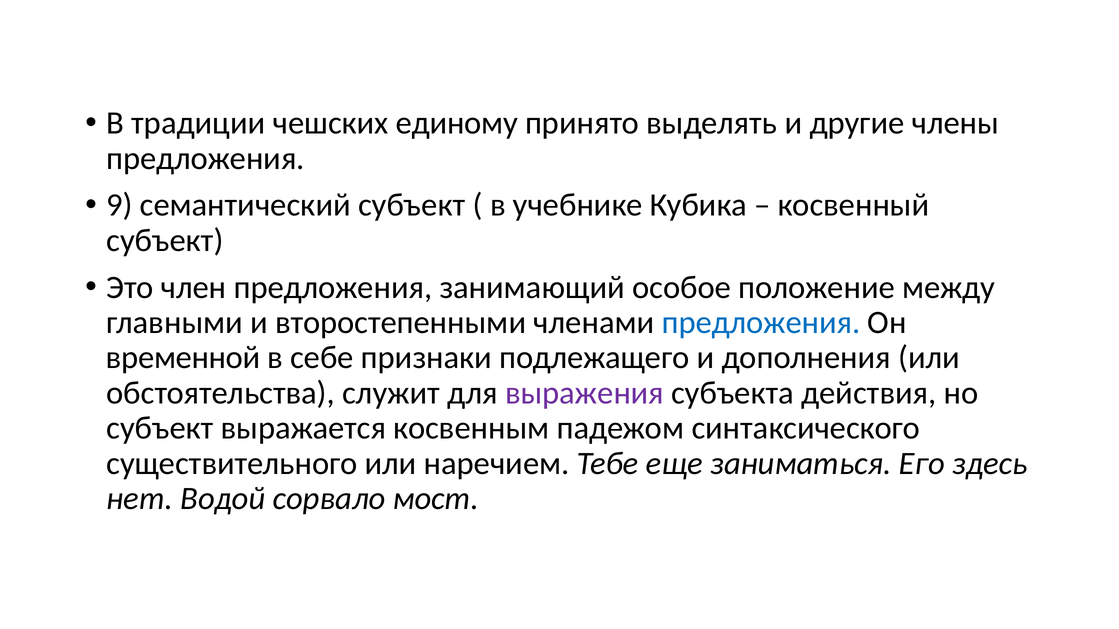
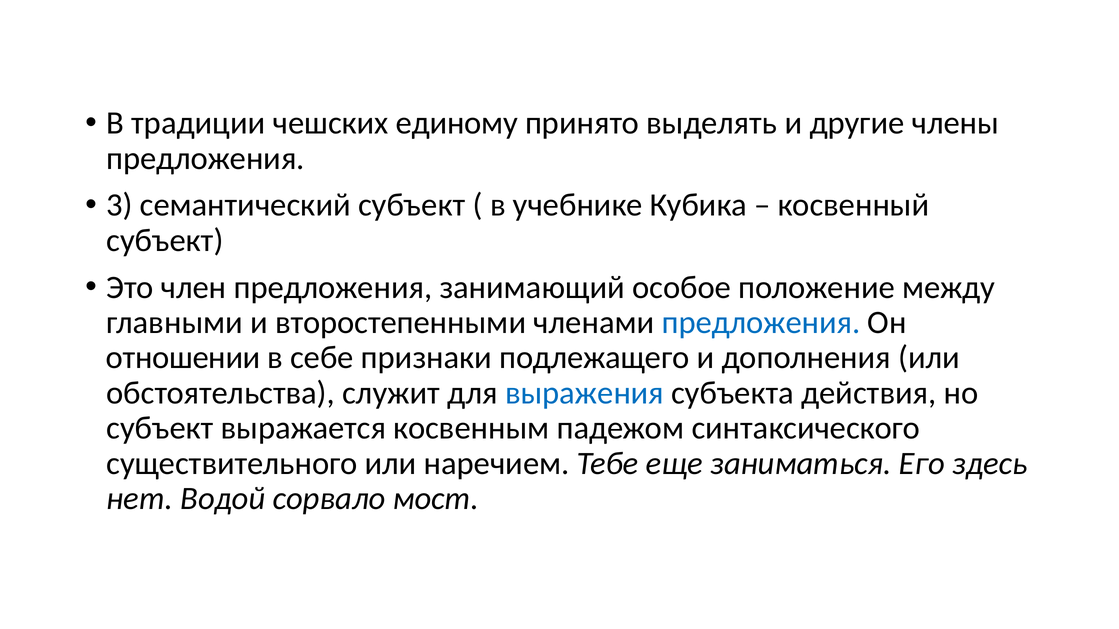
9: 9 -> 3 (119, 205)
временной: временной -> отношении (183, 358)
выражения colour: purple -> blue (584, 393)
